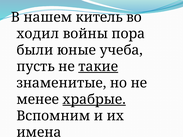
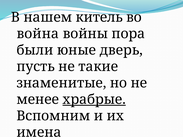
ходил: ходил -> война (38, 34)
учеба: учеба -> дверь (121, 50)
такие underline: present -> none (98, 67)
